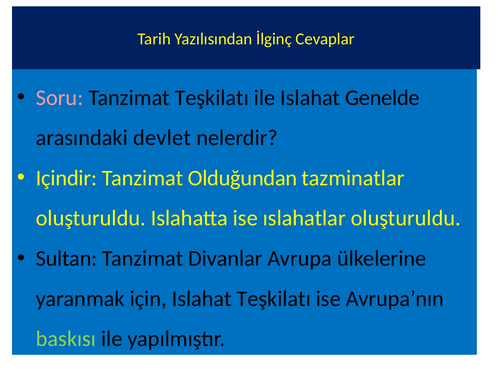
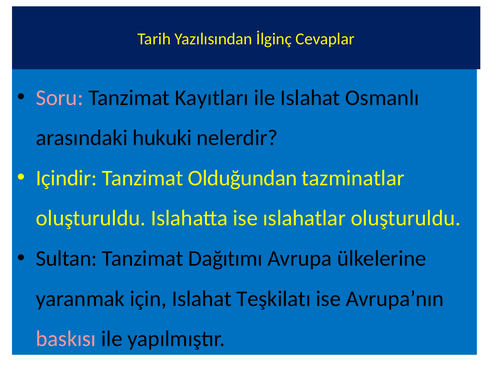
Tanzimat Teşkilatı: Teşkilatı -> Kayıtları (212, 98)
Genelde: Genelde -> Osmanlı (382, 98)
devlet: devlet -> hukuki (162, 138)
Divanlar: Divanlar -> Dağıtımı (225, 258)
baskısı colour: light green -> pink (66, 338)
